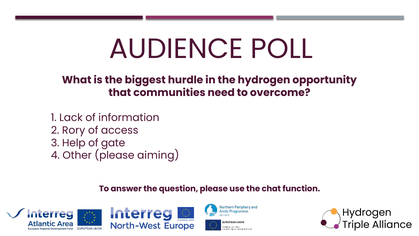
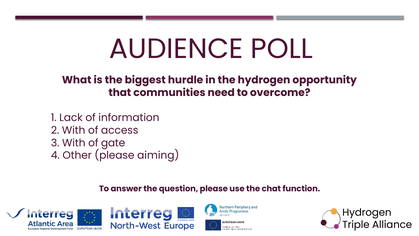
2 Rory: Rory -> With (74, 130)
3 Help: Help -> With (74, 143)
